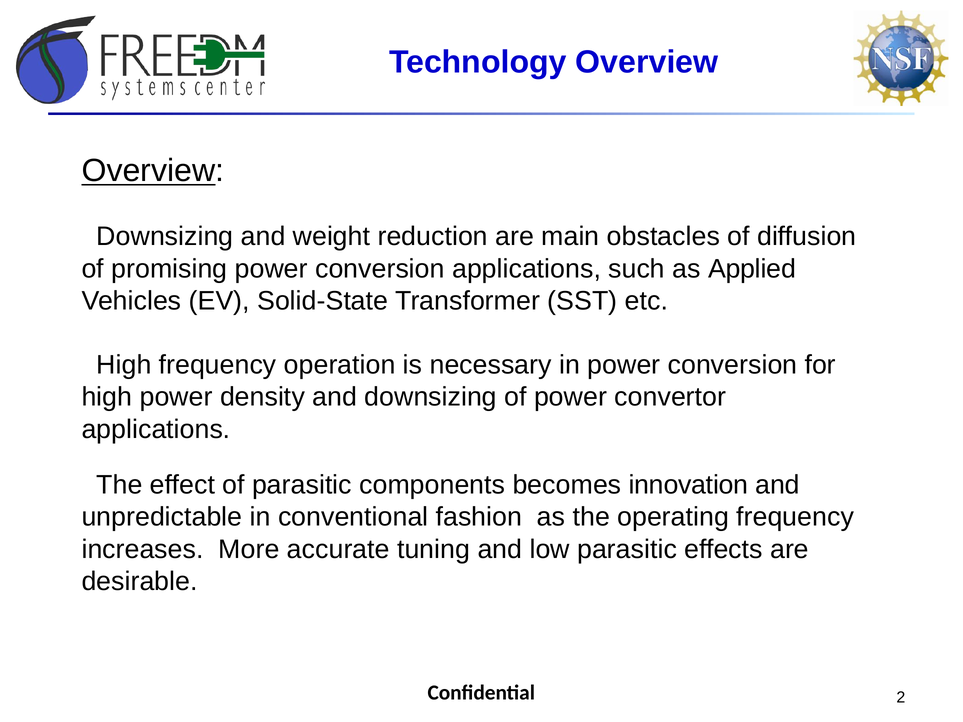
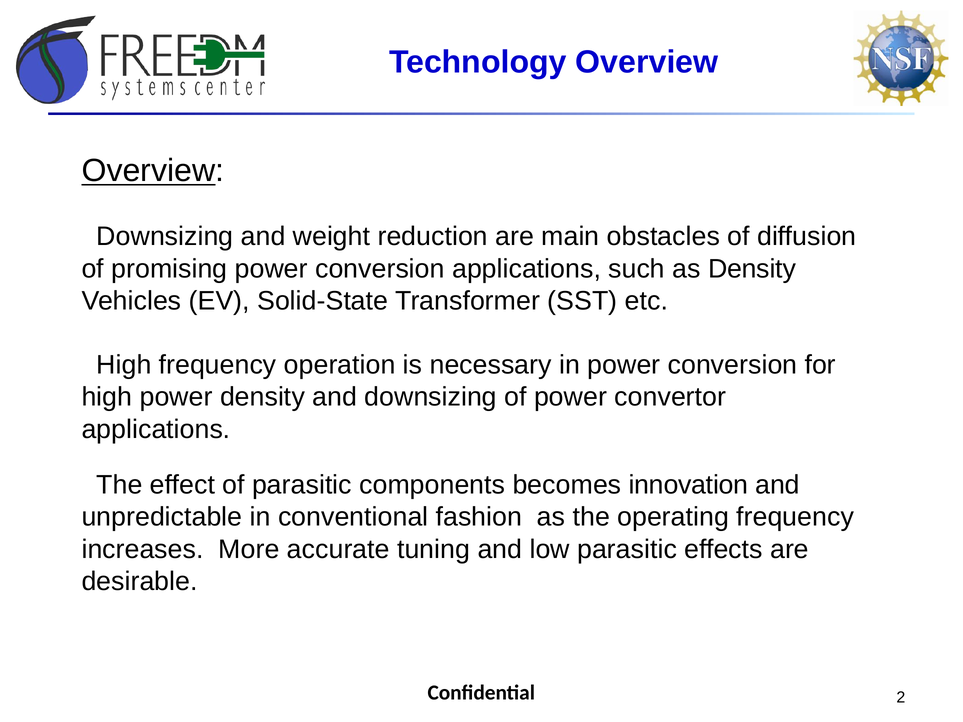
as Applied: Applied -> Density (752, 269)
